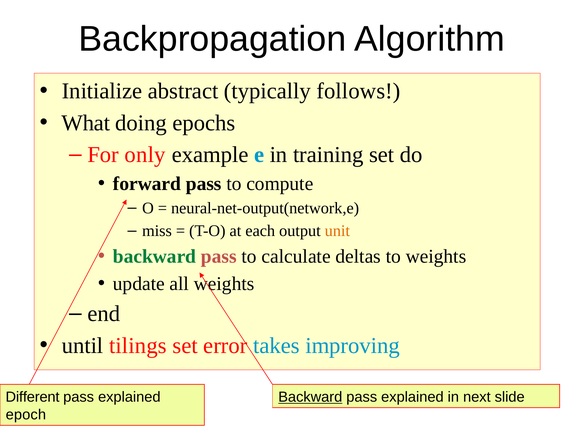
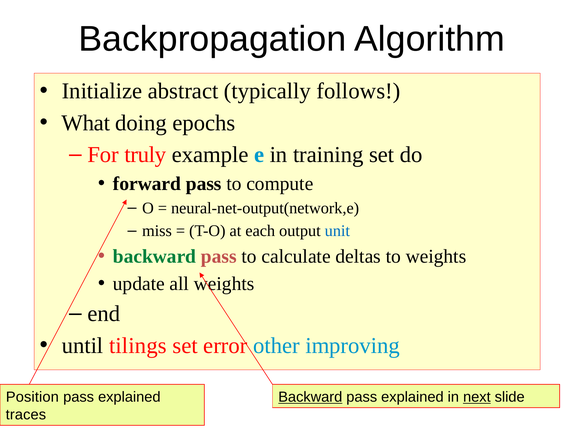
only: only -> truly (145, 155)
unit colour: orange -> blue (337, 231)
takes: takes -> other (276, 346)
Different: Different -> Position (32, 397)
next underline: none -> present (477, 397)
epoch: epoch -> traces (26, 415)
